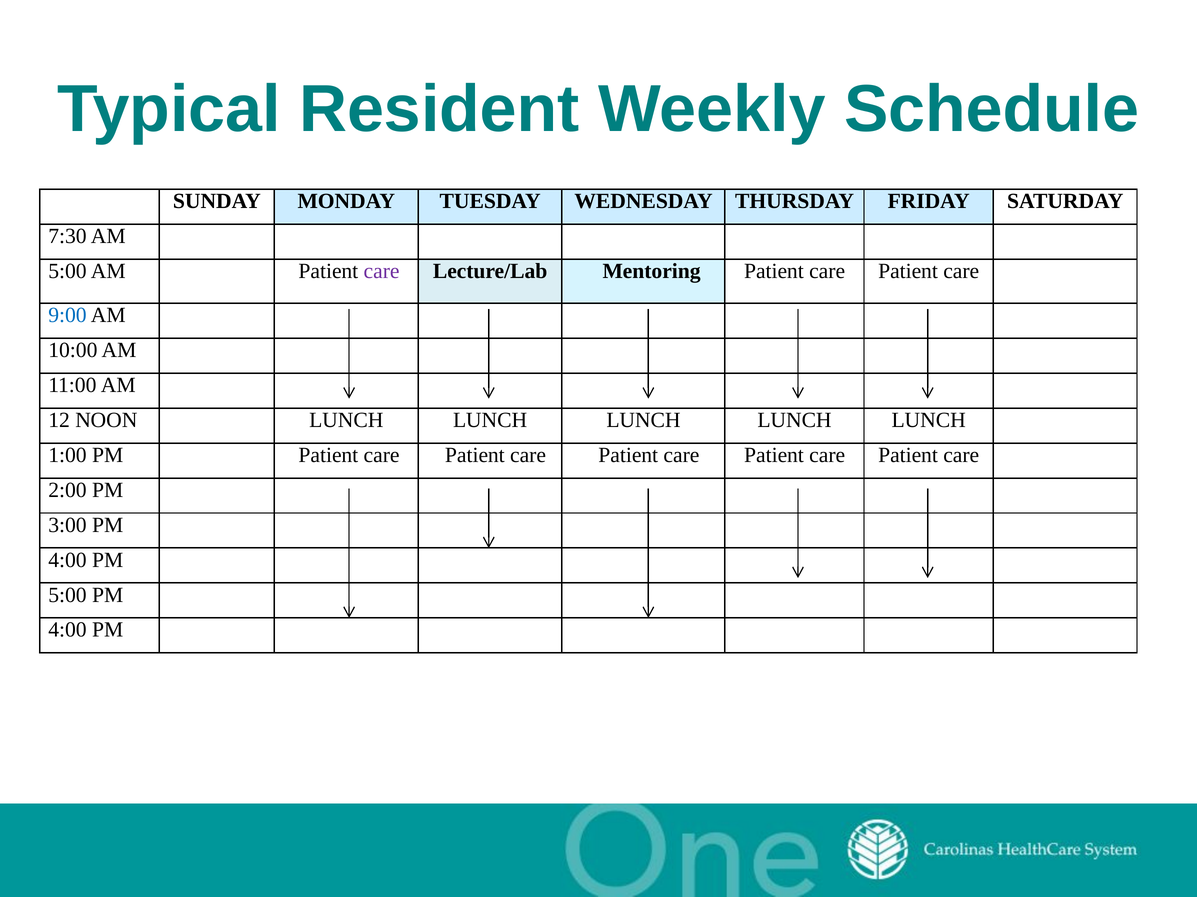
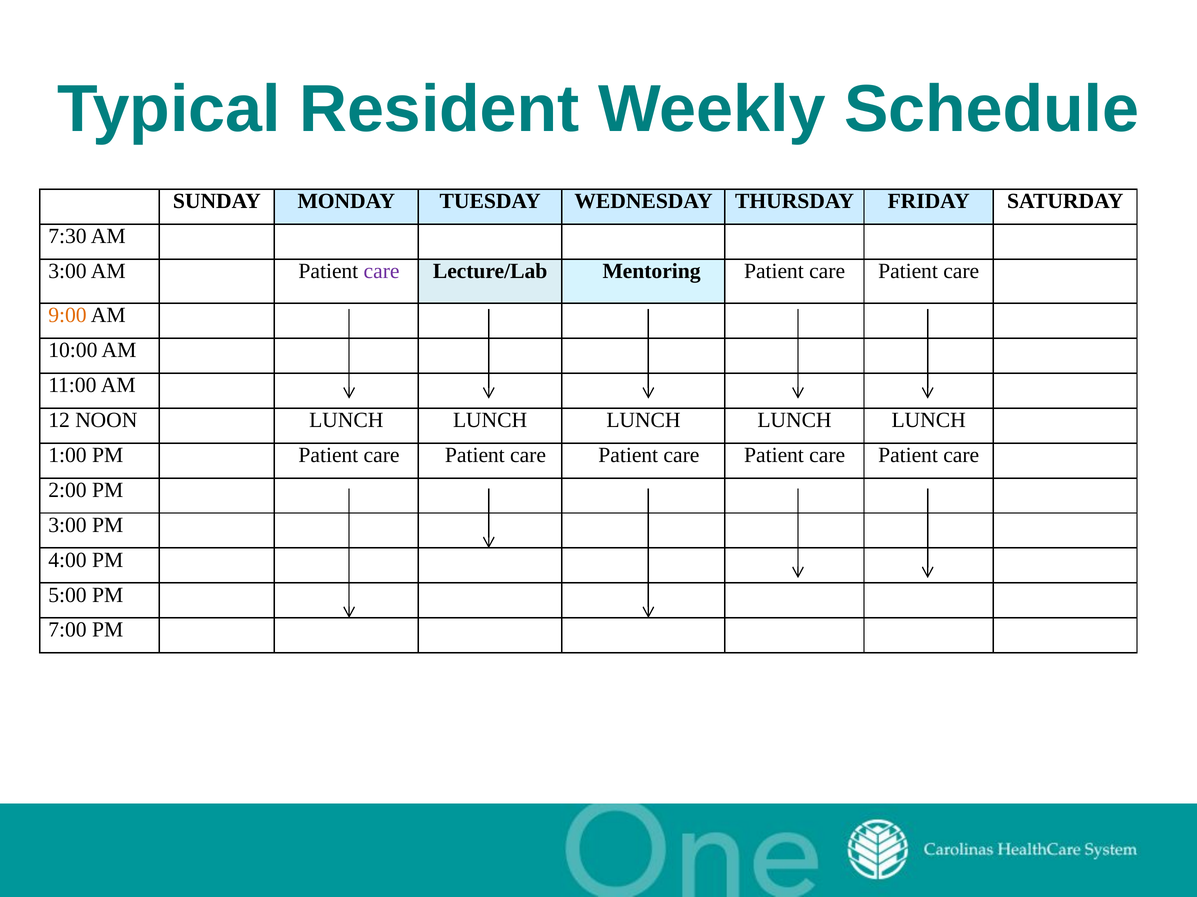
5:00: 5:00 -> 3:00 (67, 271)
9:00 colour: blue -> orange (67, 316)
4:00: 4:00 -> 7:00 (67, 630)
